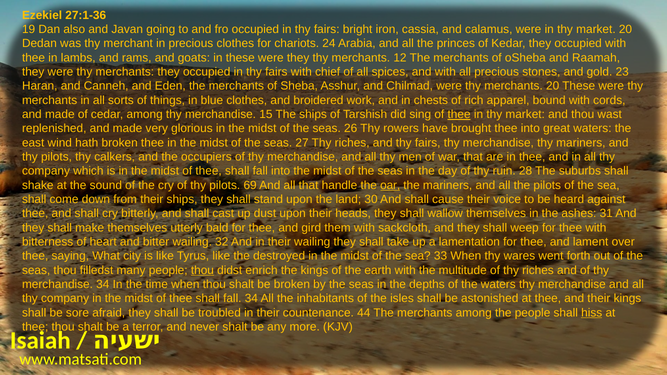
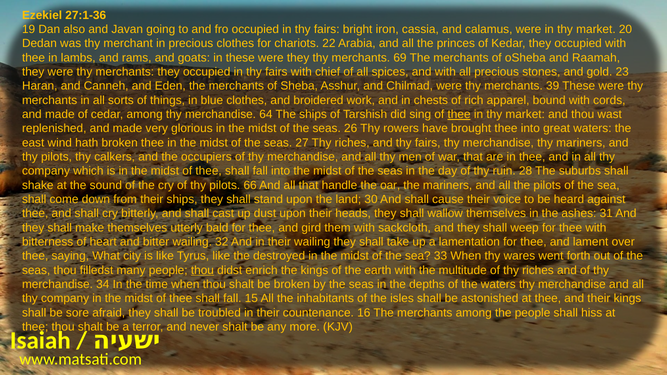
24: 24 -> 22 (329, 43)
12: 12 -> 69 (400, 58)
merchants 20: 20 -> 39 (553, 86)
15: 15 -> 64 (266, 114)
69: 69 -> 66 (250, 185)
oar underline: present -> none (390, 185)
fall 34: 34 -> 15 (251, 299)
44: 44 -> 16 (364, 313)
hiss underline: present -> none (592, 313)
